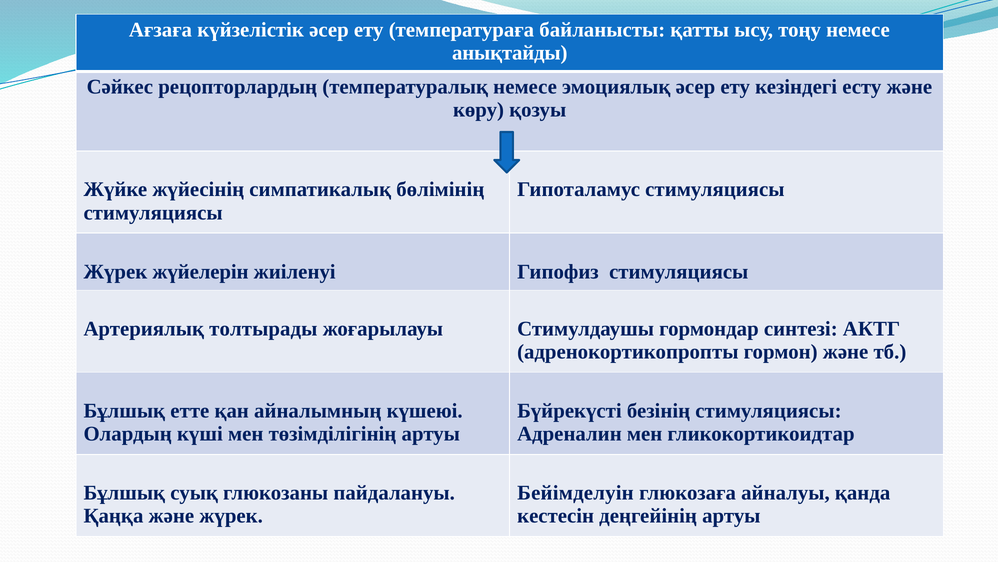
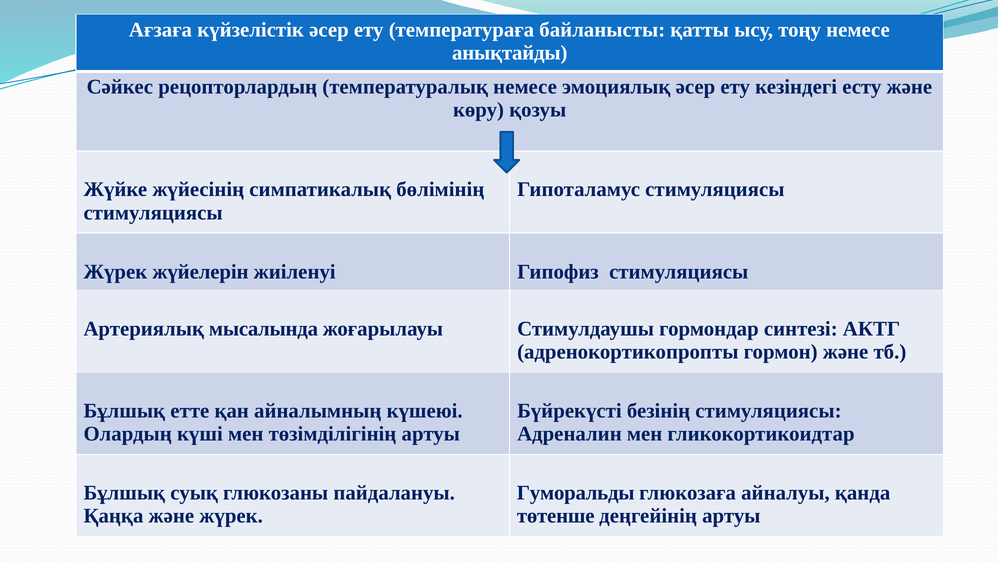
толтырады: толтырады -> мысалында (263, 328)
Бейімделуін: Бейімделуін -> Гуморальды (576, 492)
кестесін: кестесін -> төтенше (556, 515)
